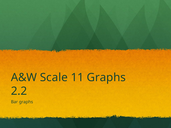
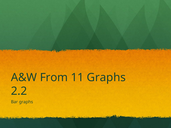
Scale: Scale -> From (54, 78)
